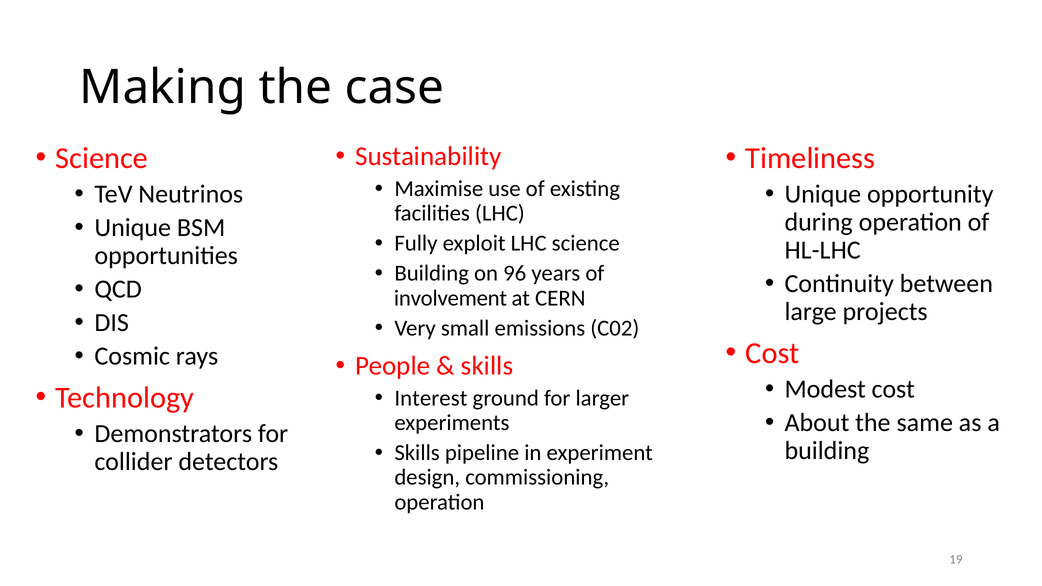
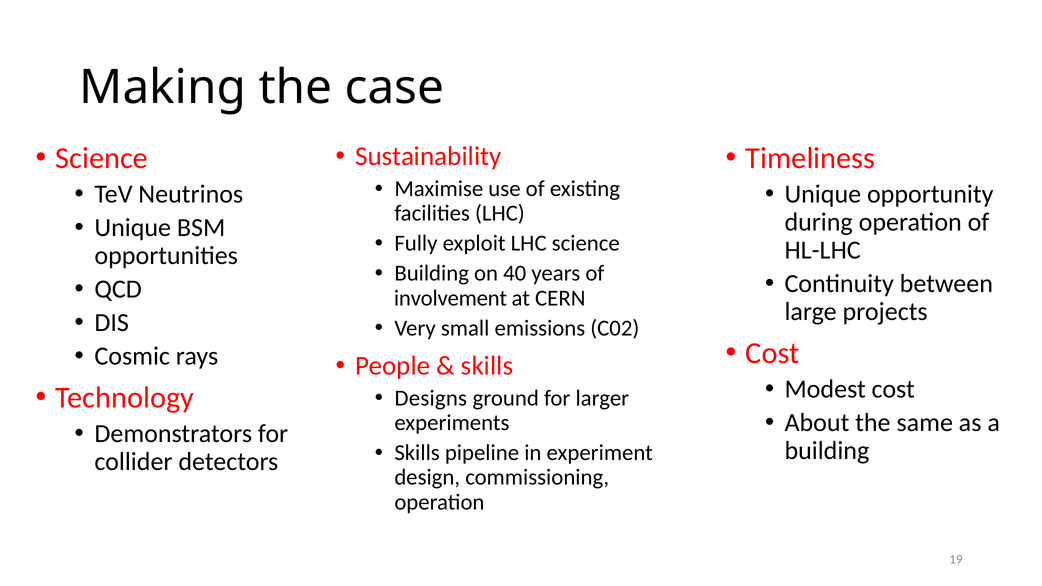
96: 96 -> 40 (515, 273)
Interest: Interest -> Designs (431, 398)
